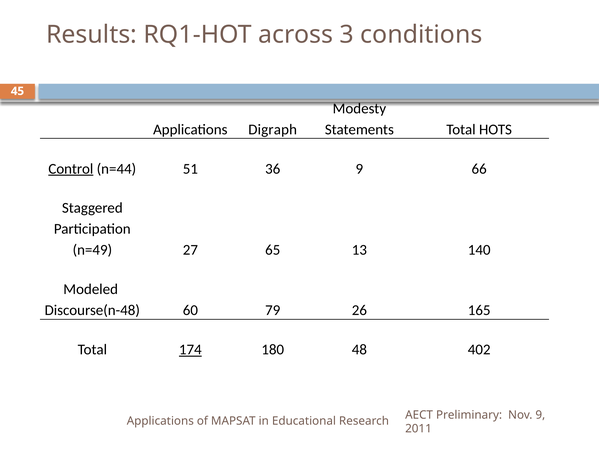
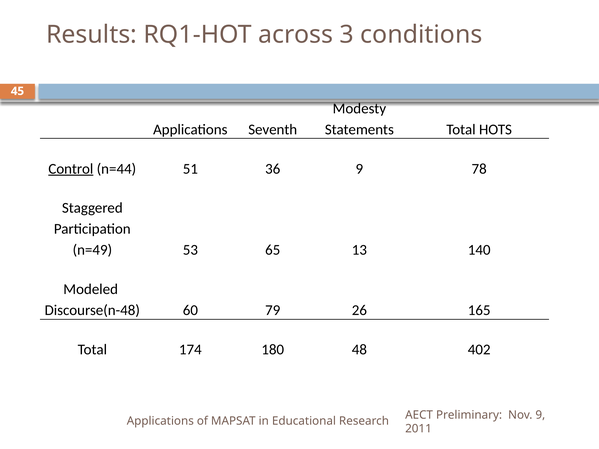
Digraph: Digraph -> Seventh (273, 130)
66: 66 -> 78 (479, 169)
27: 27 -> 53 (190, 250)
174 underline: present -> none (190, 350)
